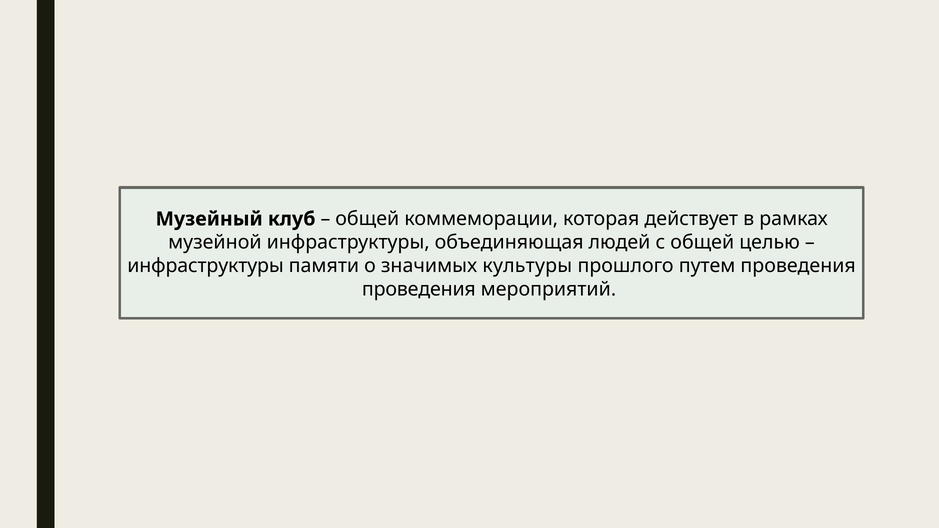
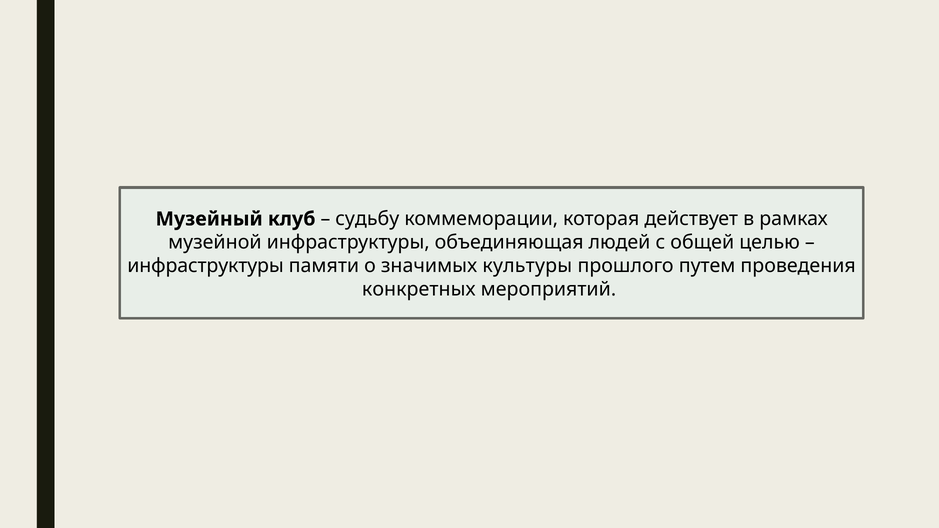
общей: общей -> судьбу (367, 219)
проведения: проведения -> конкретных (419, 289)
